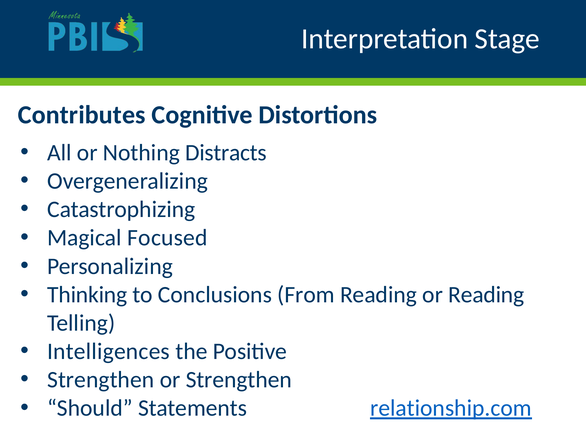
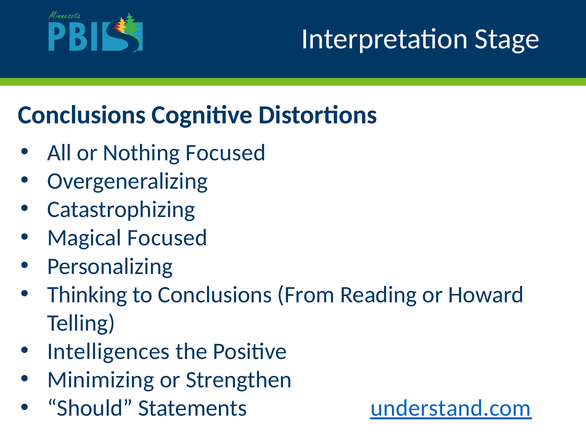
Contributes: Contributes -> Conclusions (82, 115)
Nothing Distracts: Distracts -> Focused (226, 153)
or Reading: Reading -> Howard (486, 294)
Strengthen: Strengthen -> Minimizing (101, 379)
relationship.com: relationship.com -> understand.com (451, 408)
